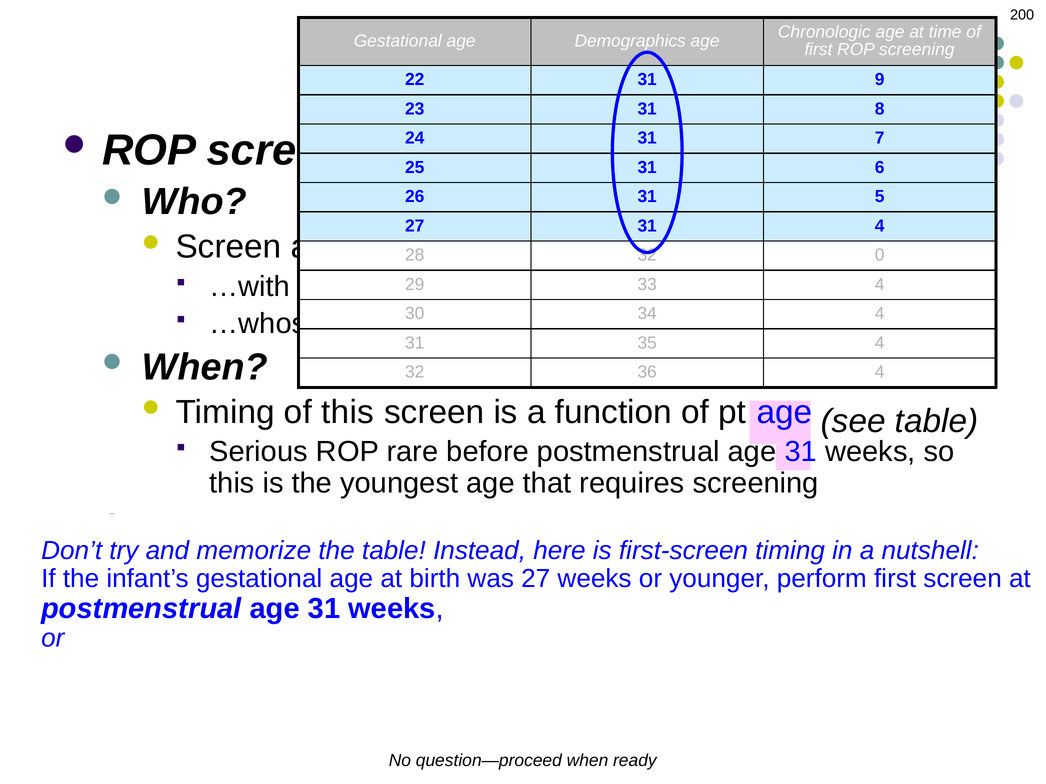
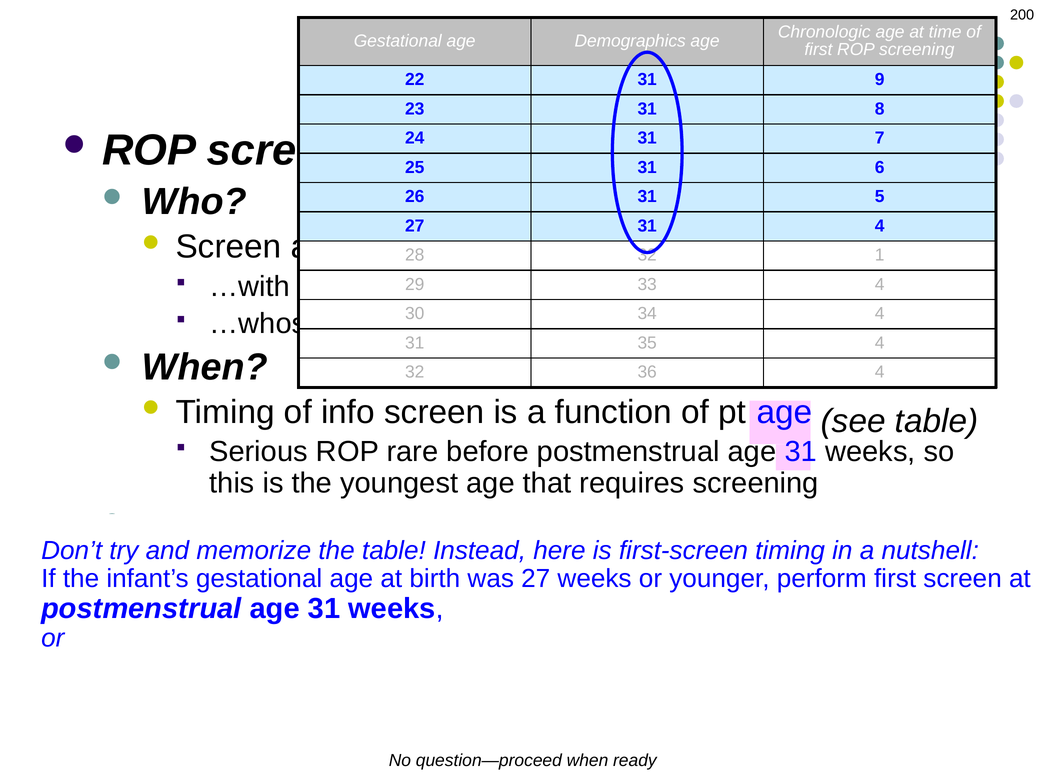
32 0: 0 -> 1 (880, 255)
of this: this -> info (348, 413)
